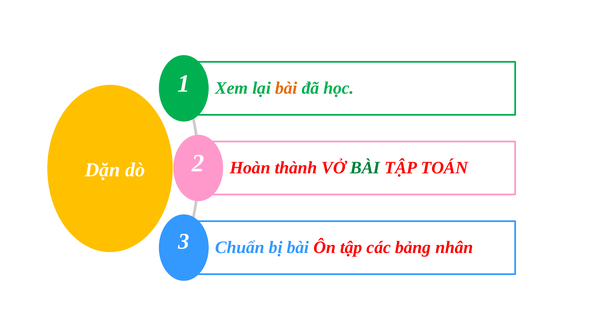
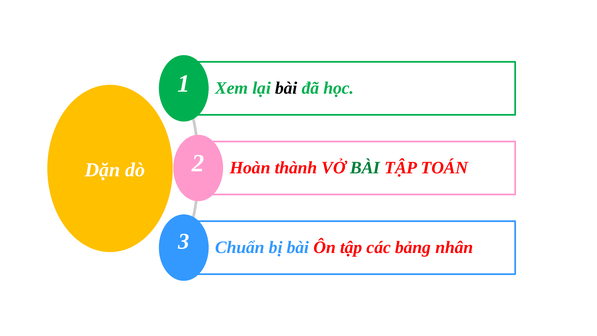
bài colour: orange -> black (286, 88)
